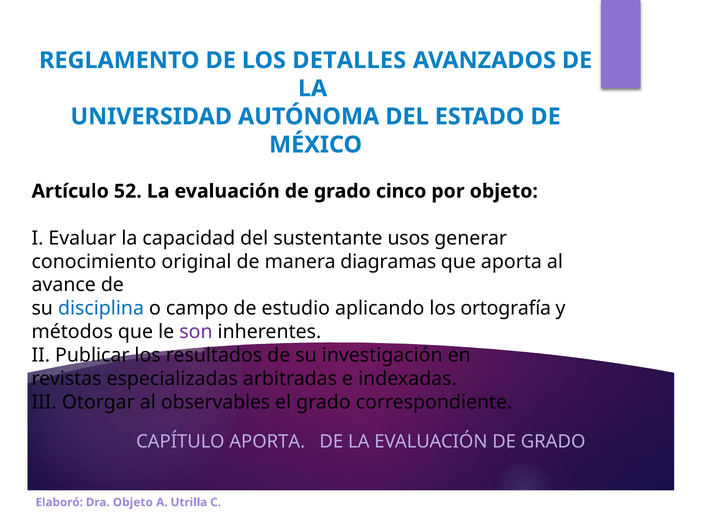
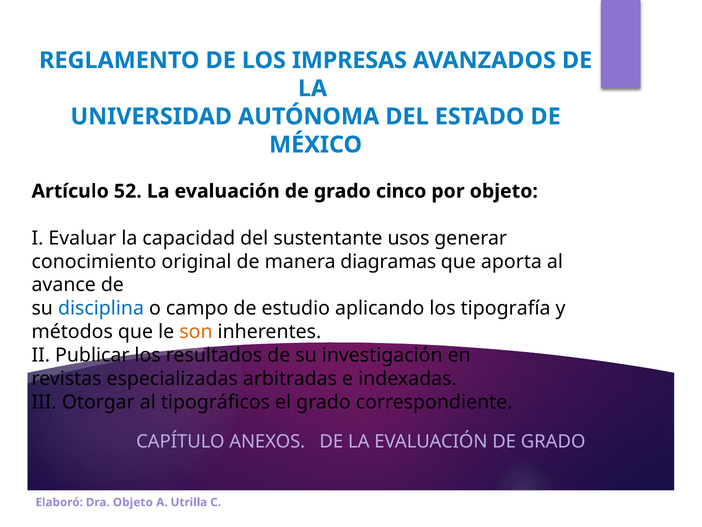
DETALLES: DETALLES -> IMPRESAS (349, 60)
ortografía: ortografía -> tipografía (506, 308)
son colour: purple -> orange (196, 332)
observables: observables -> tipográficos (215, 402)
CAPÍTULO APORTA: APORTA -> ANEXOS (267, 441)
